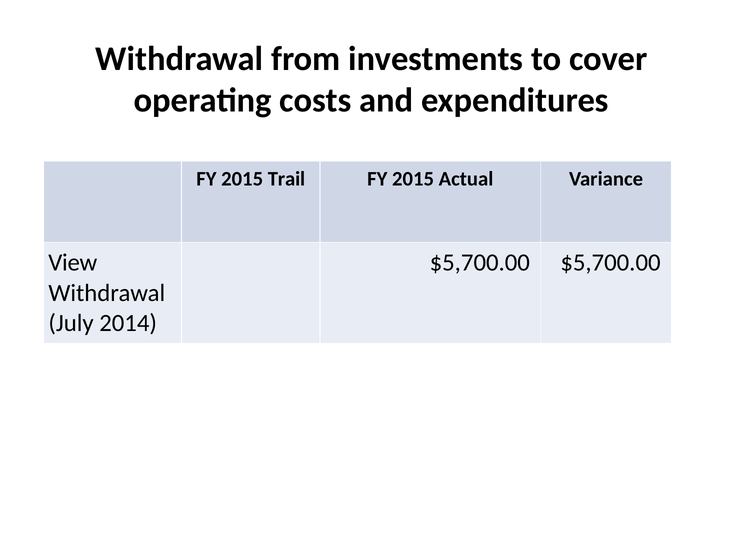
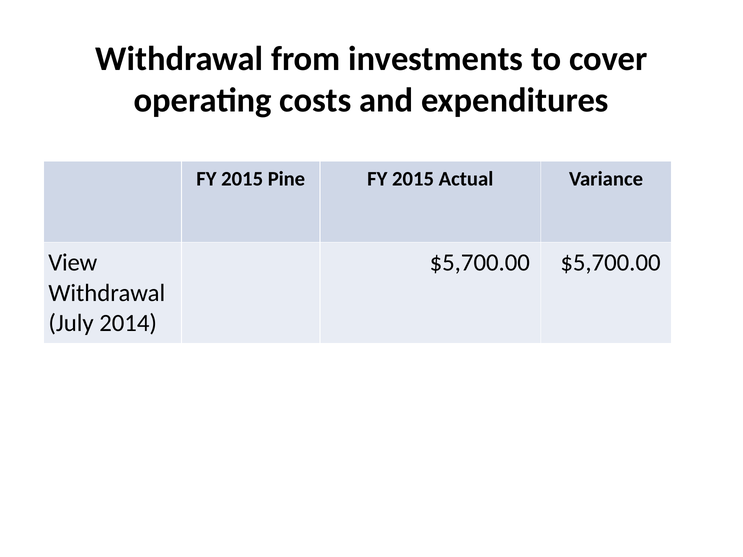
Trail: Trail -> Pine (286, 179)
